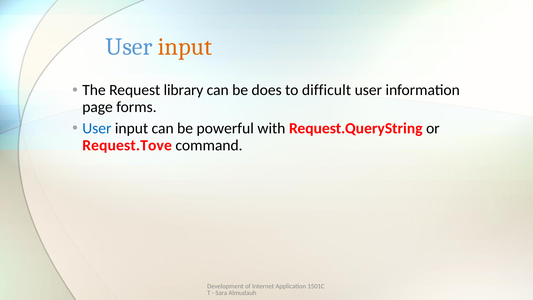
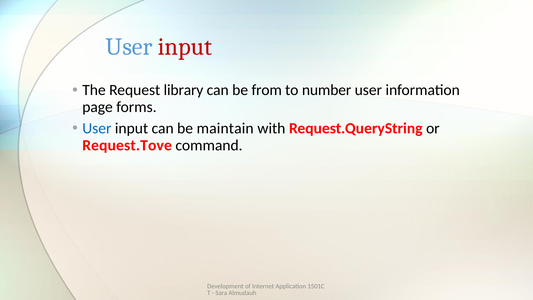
input colour: orange -> red (185, 47)
does: does -> from (267, 90)
difficult: difficult -> number (327, 90)
powerful: powerful -> maintain (225, 128)
